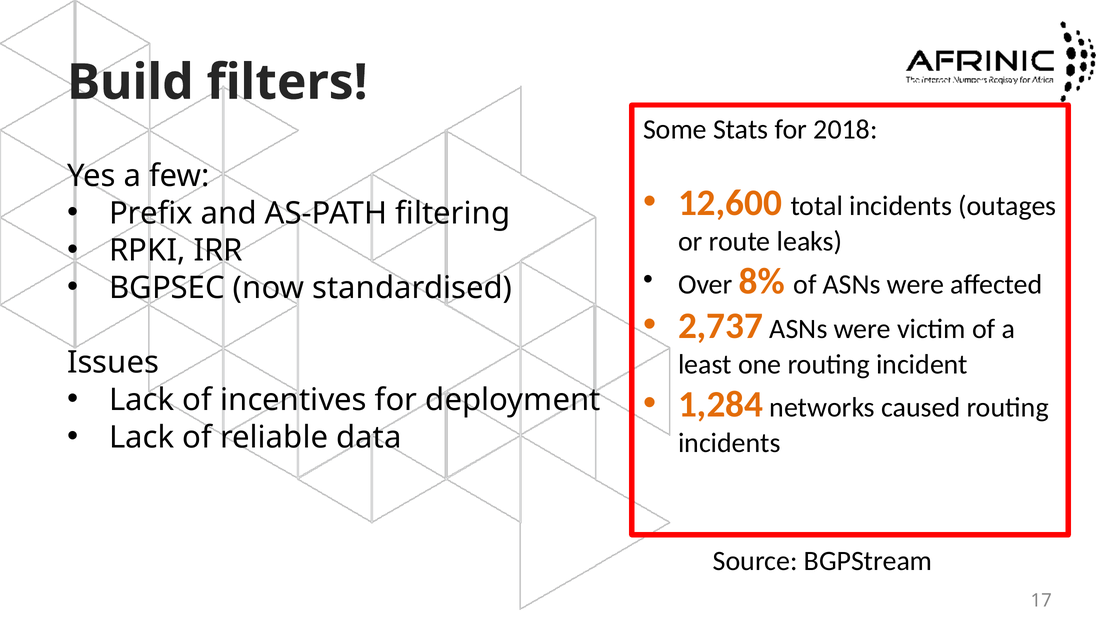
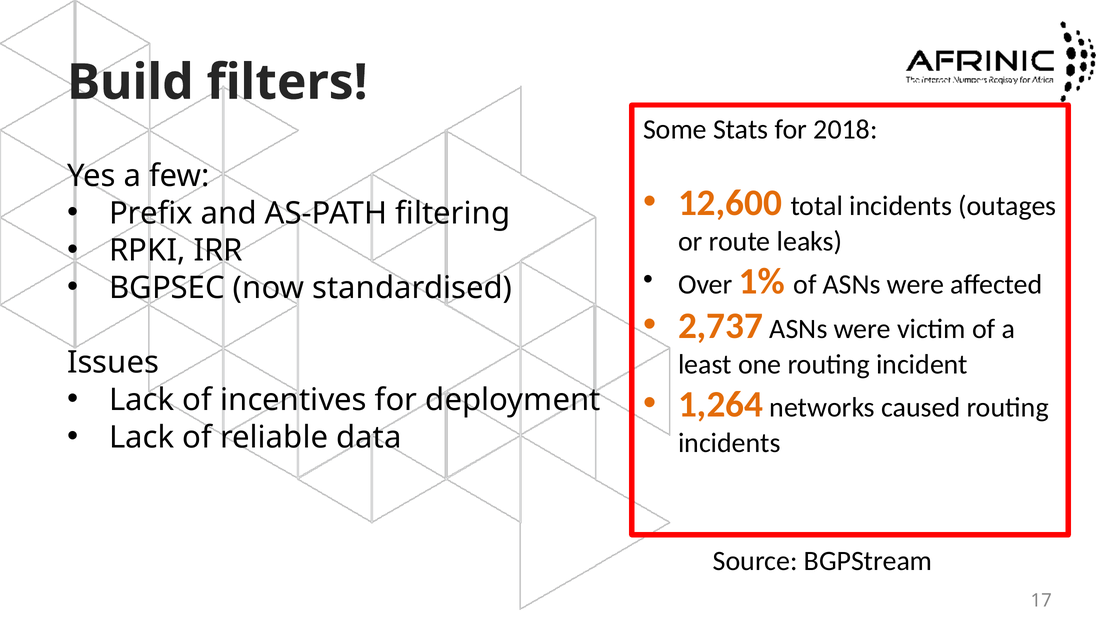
8%: 8% -> 1% (762, 281)
1,284: 1,284 -> 1,264 (721, 404)
